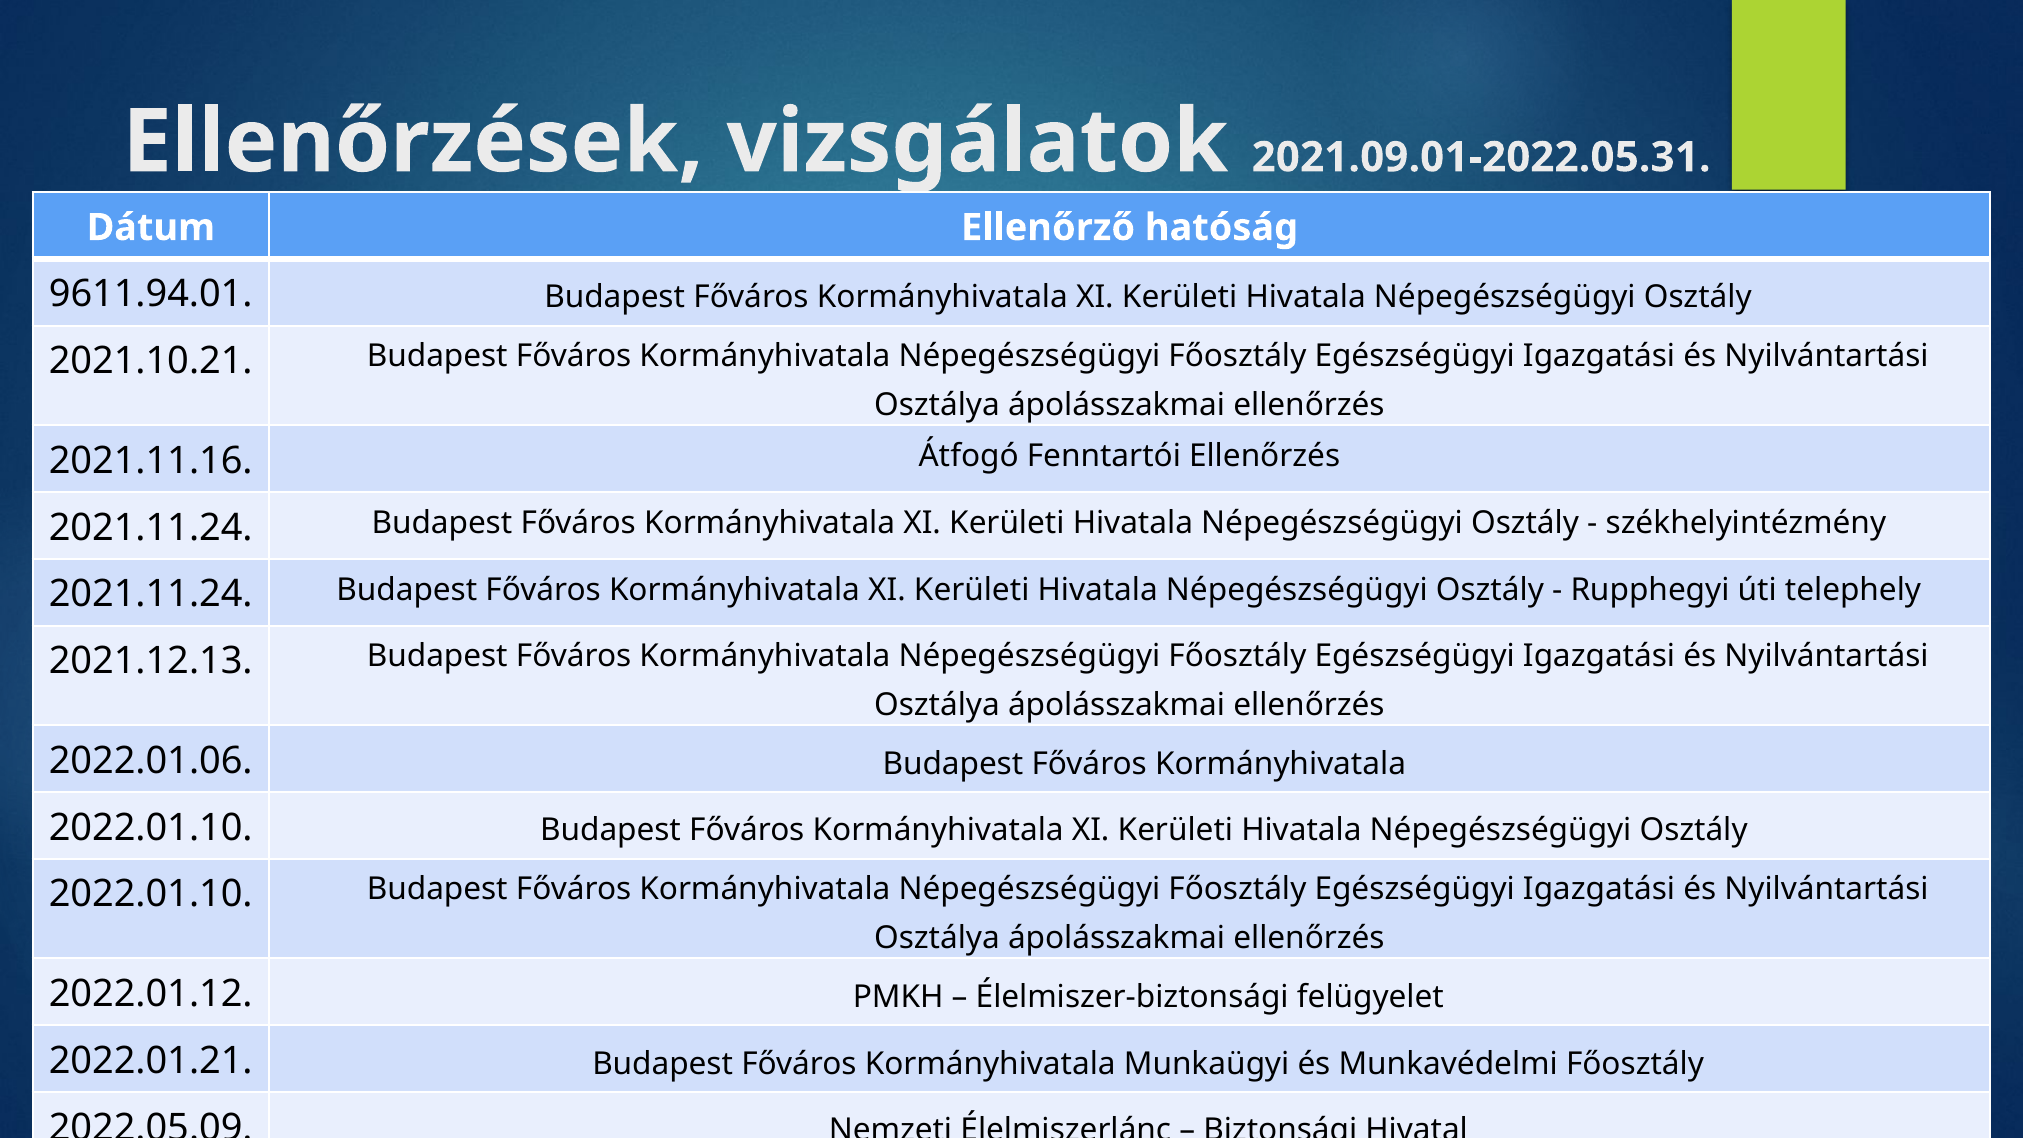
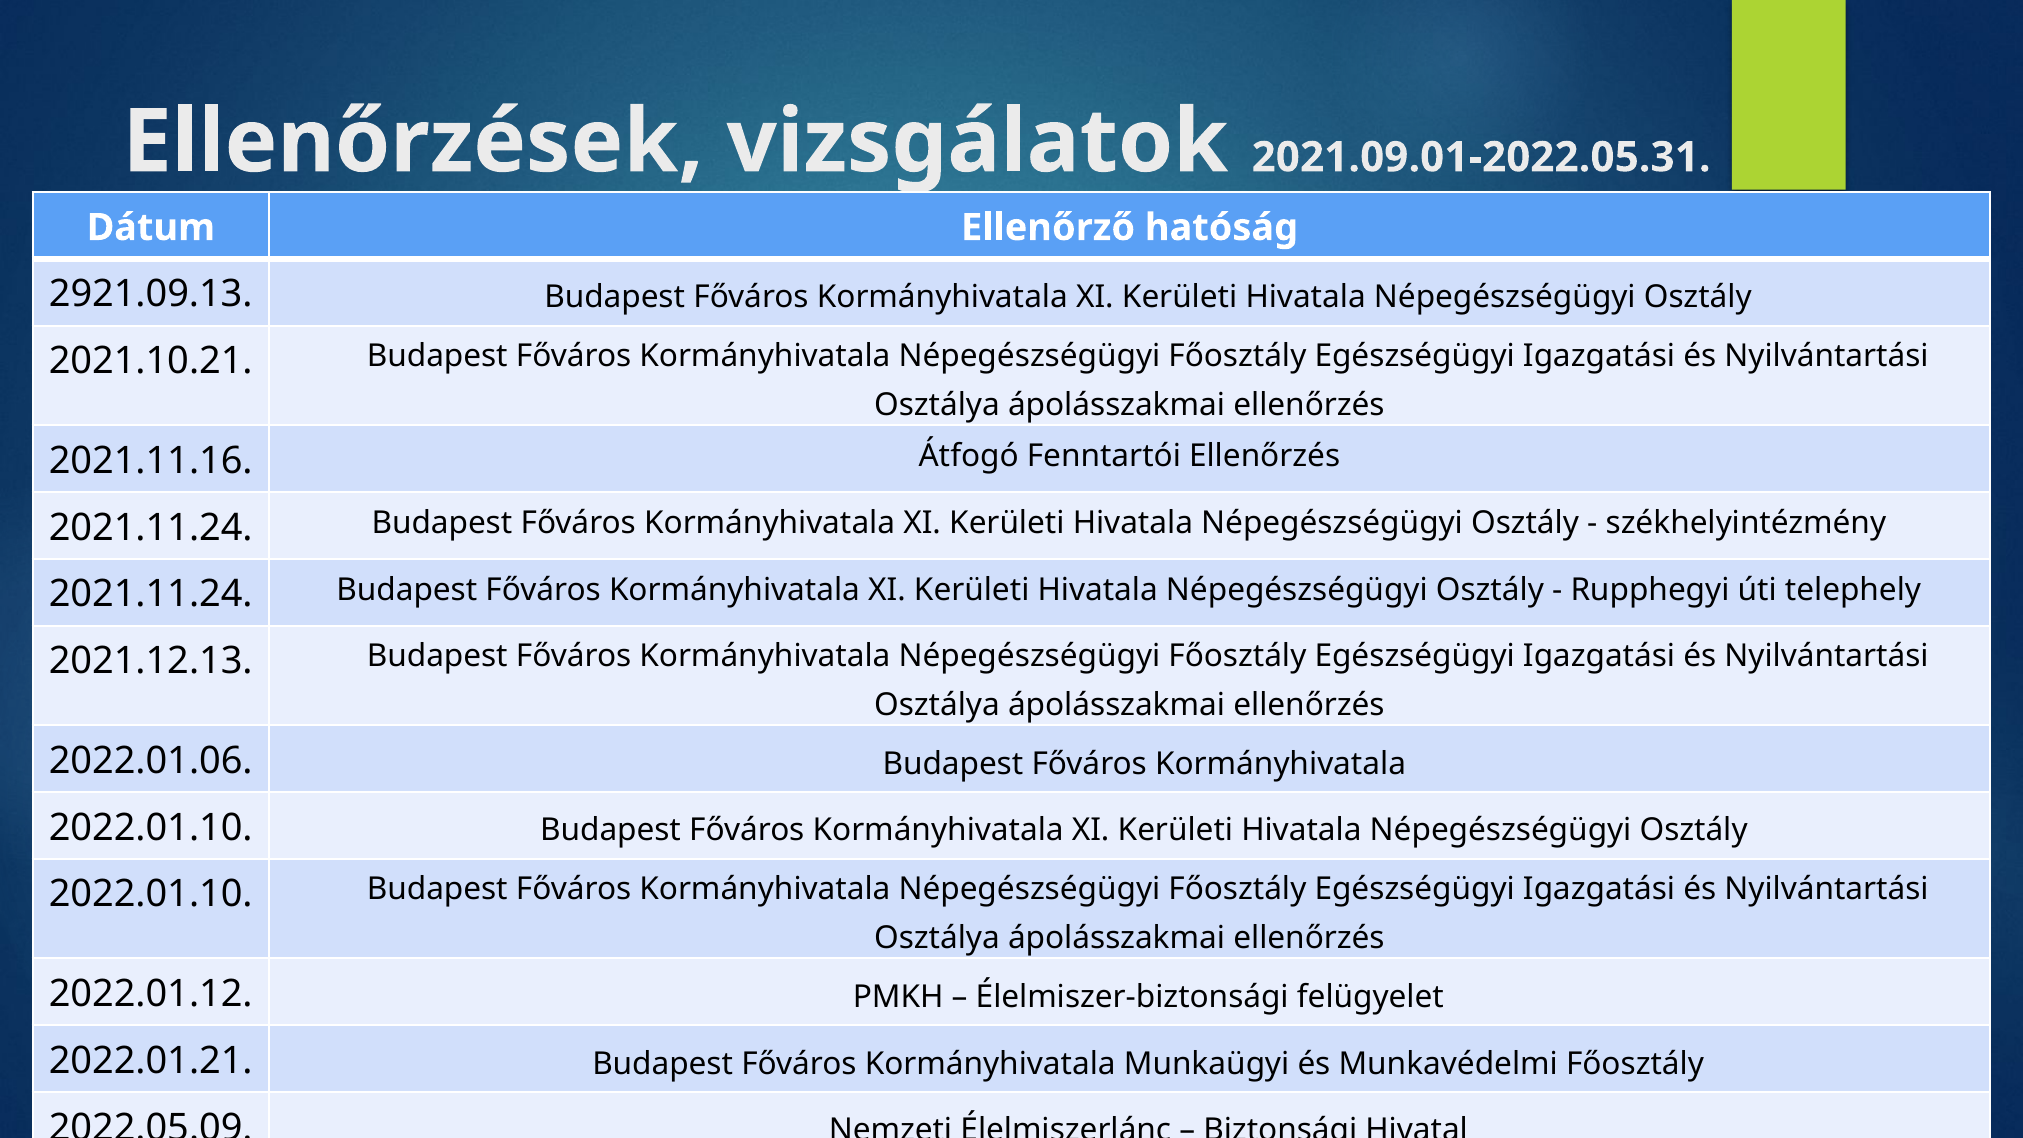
9611.94.01: 9611.94.01 -> 2921.09.13 (151, 294)
